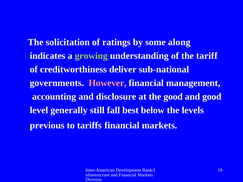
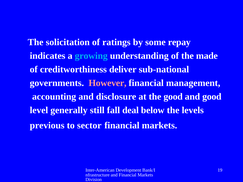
along: along -> repay (179, 42)
growing colour: light green -> light blue (91, 56)
tariff: tariff -> made (207, 56)
best: best -> deal (131, 110)
tariffs: tariffs -> sector (89, 126)
